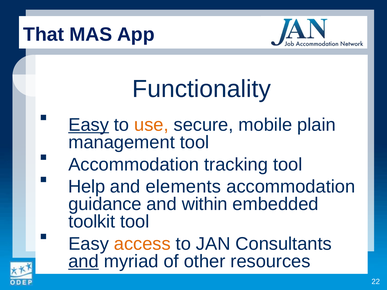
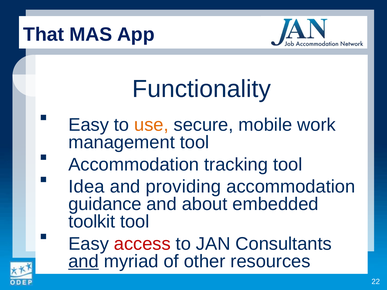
Easy underline: present -> none (89, 125)
plain: plain -> work (317, 125)
Help: Help -> Idea (87, 187)
elements: elements -> providing (183, 187)
within: within -> about (205, 204)
access colour: orange -> red (142, 244)
